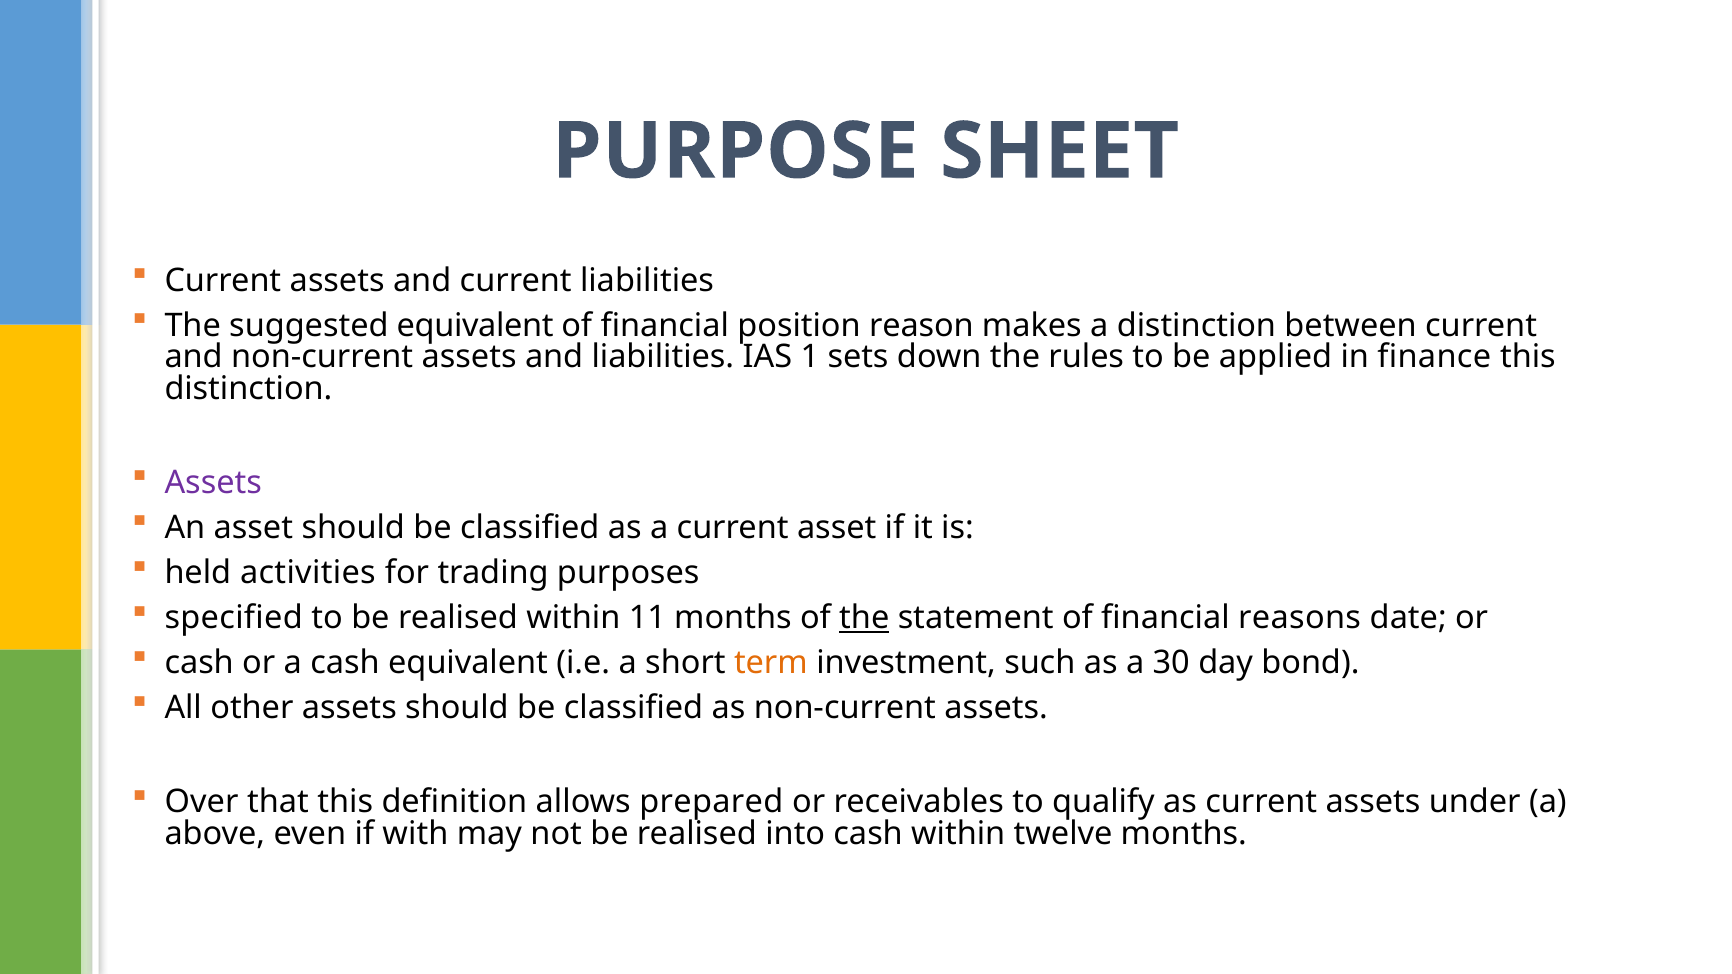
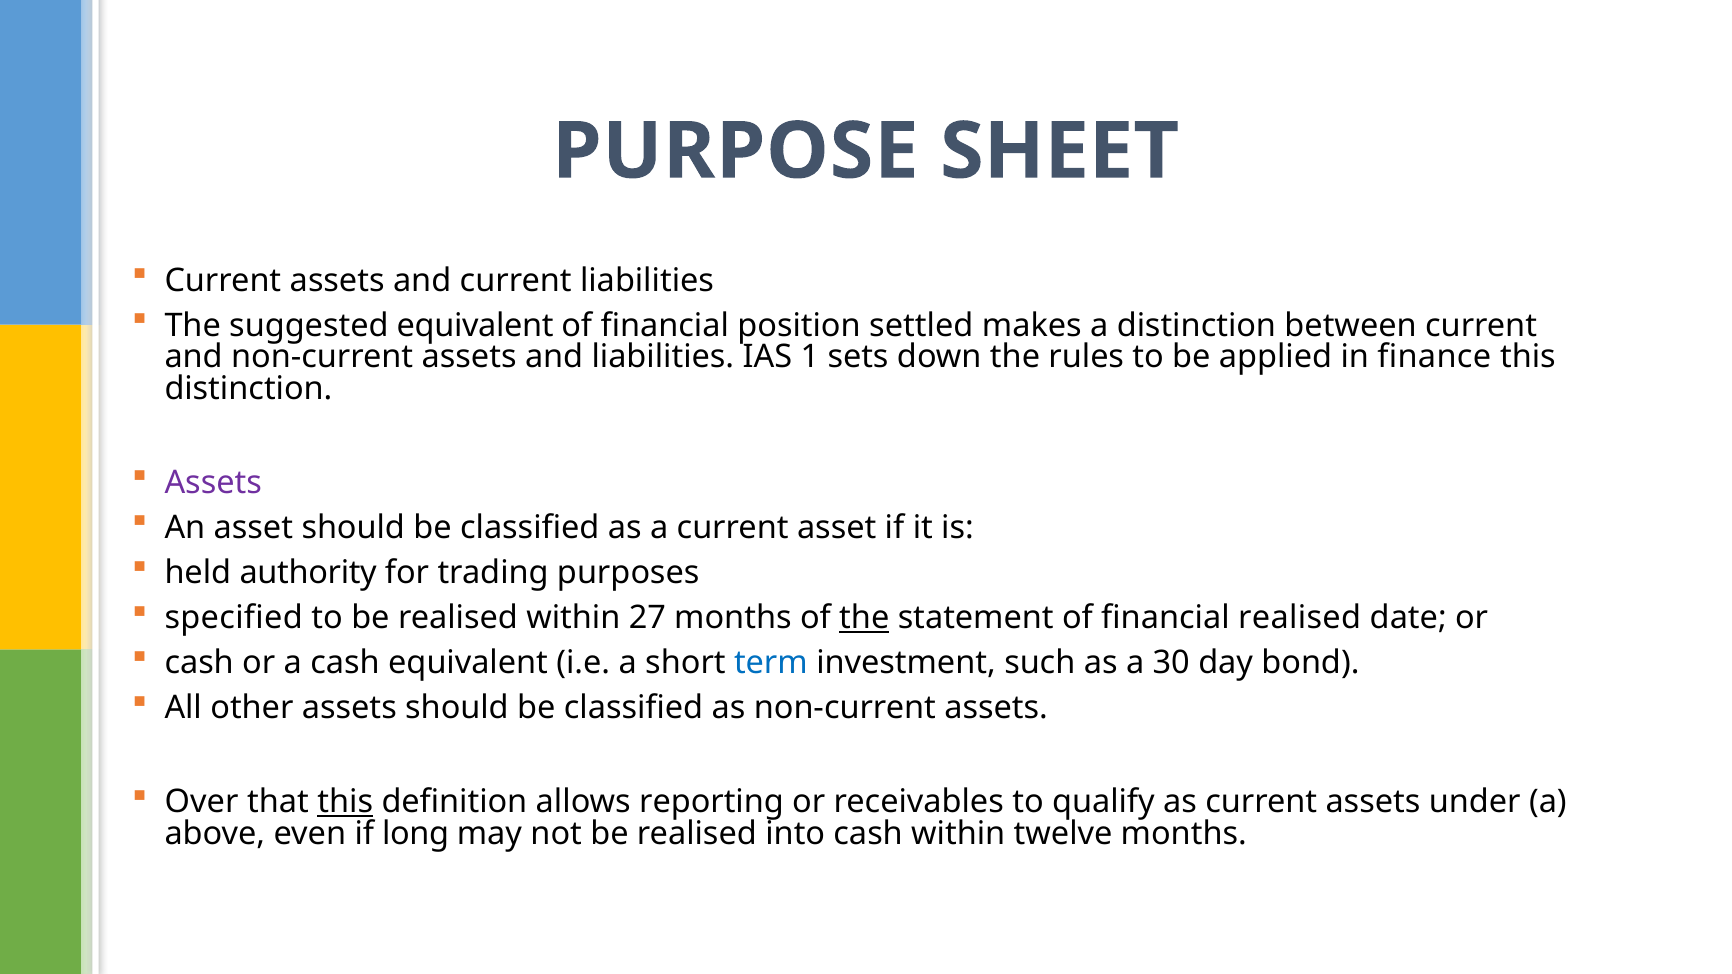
reason: reason -> settled (921, 326)
activities: activities -> authority (308, 573)
11: 11 -> 27 (647, 618)
financial reasons: reasons -> realised (1300, 618)
term colour: orange -> blue (771, 663)
this underline: none -> present (345, 802)
prepared: prepared -> reporting (711, 802)
with: with -> long (416, 834)
